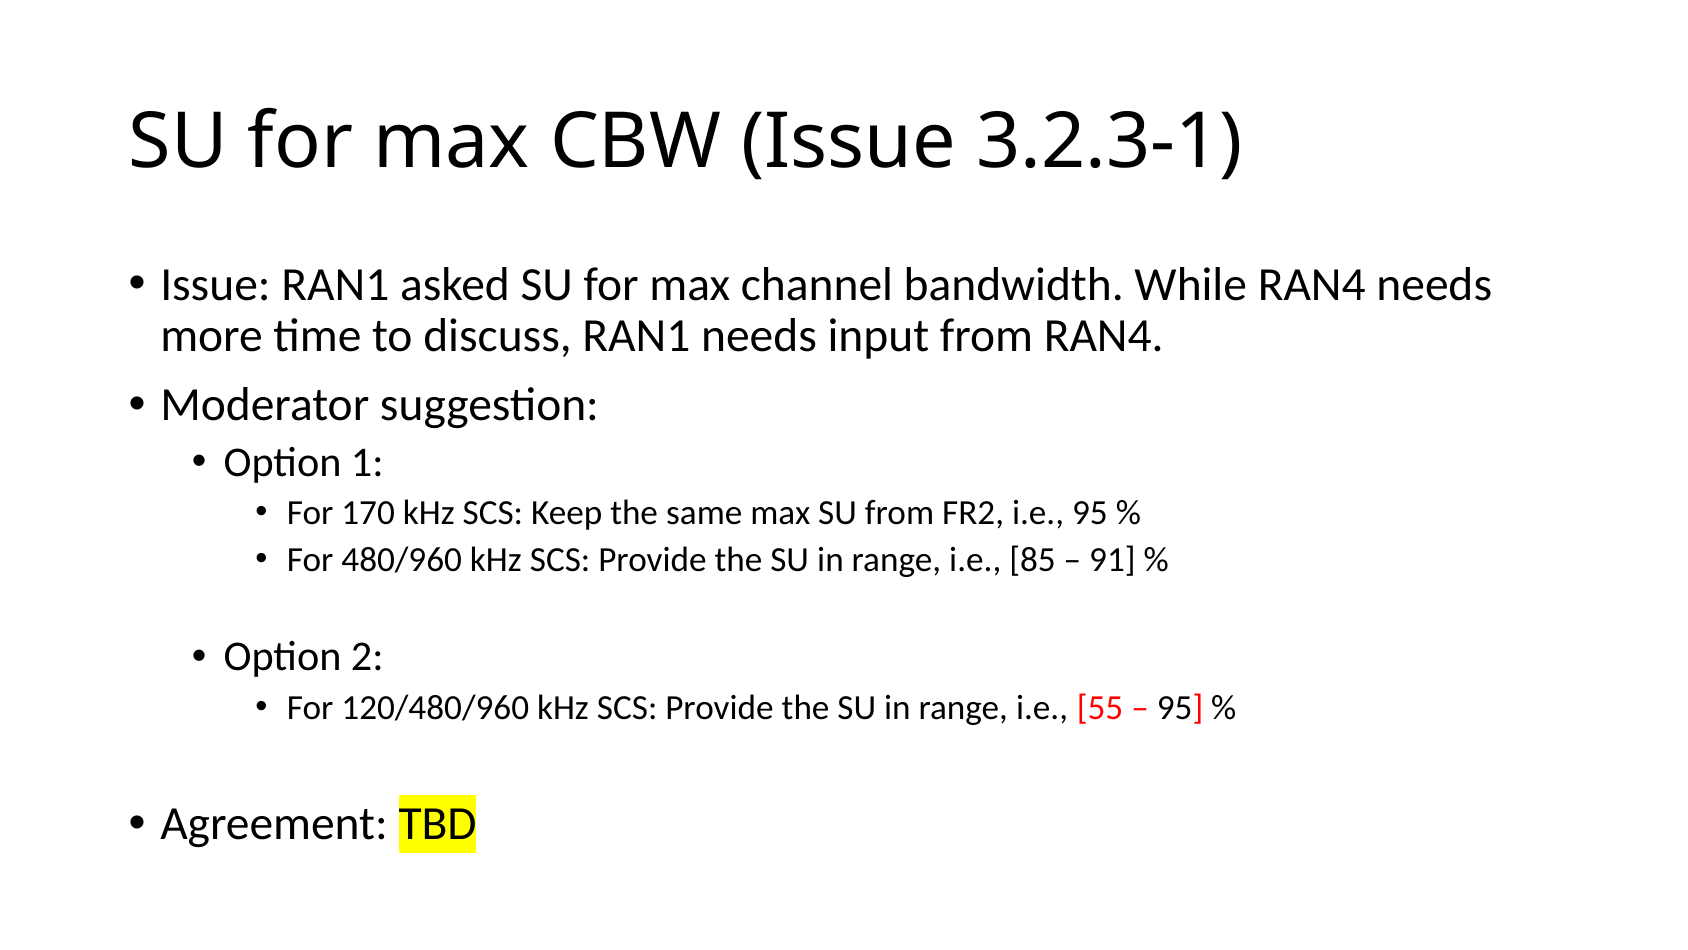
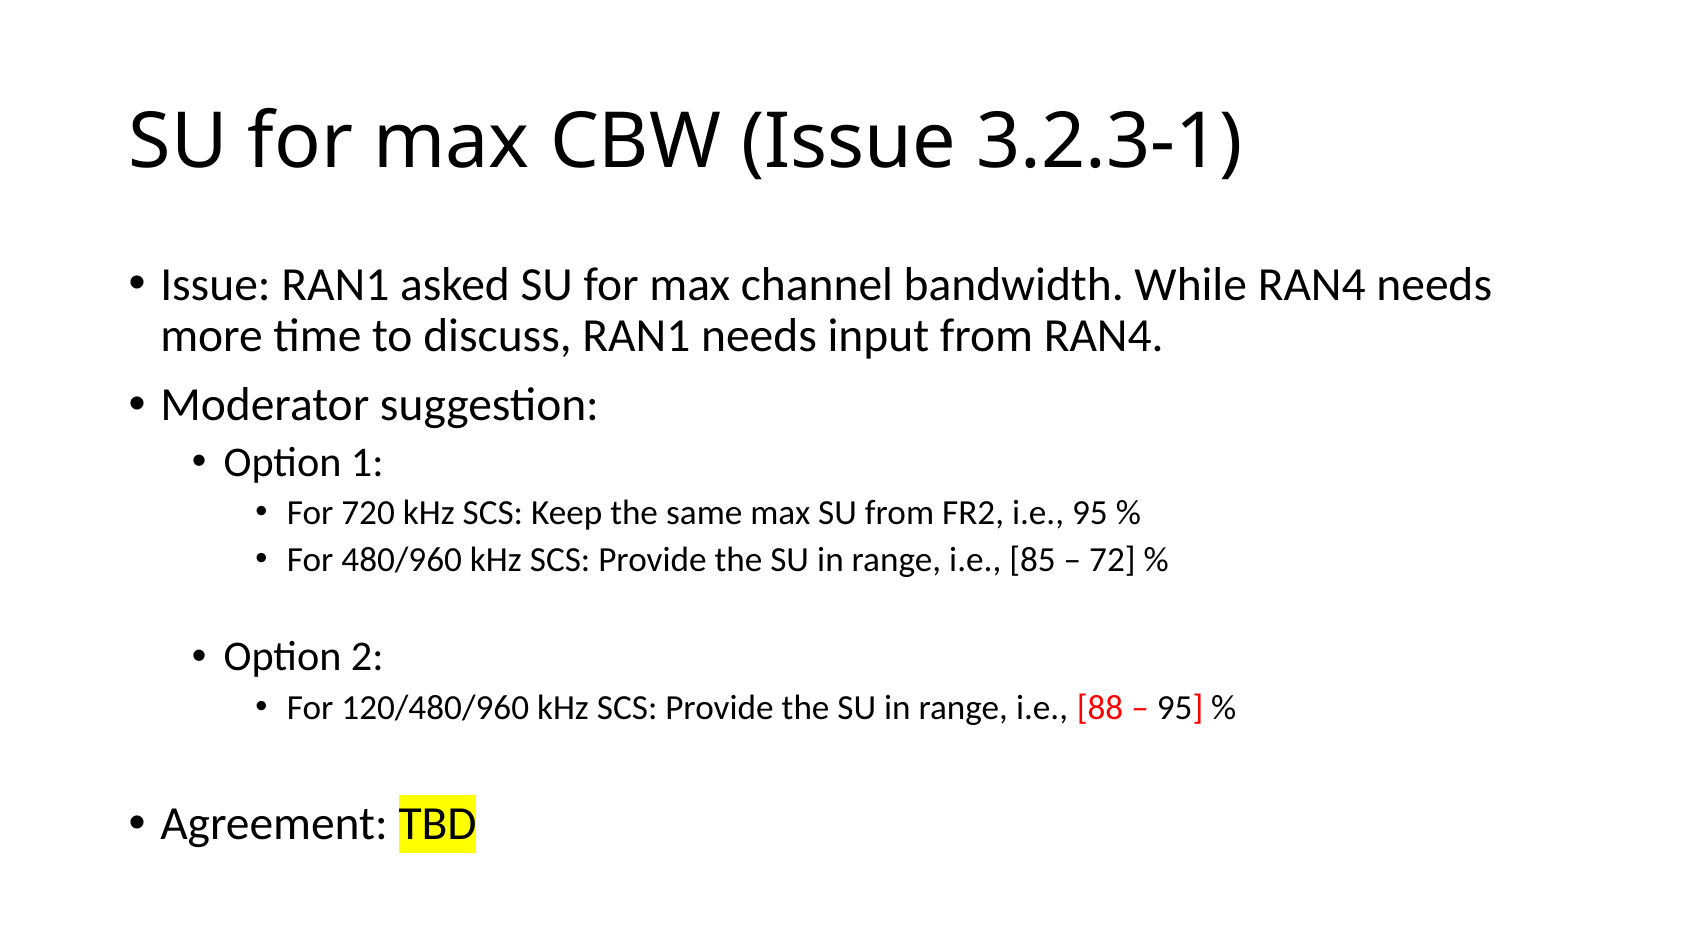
170: 170 -> 720 (368, 513)
91: 91 -> 72 (1112, 559)
55: 55 -> 88 (1100, 707)
